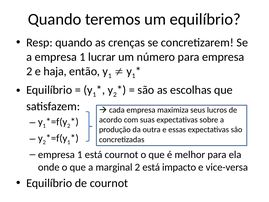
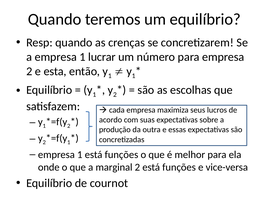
haja: haja -> esta (55, 71)
1 está cournot: cournot -> funções (121, 154)
2 está impacto: impacto -> funções (179, 167)
